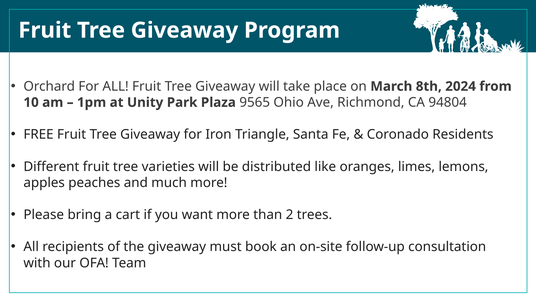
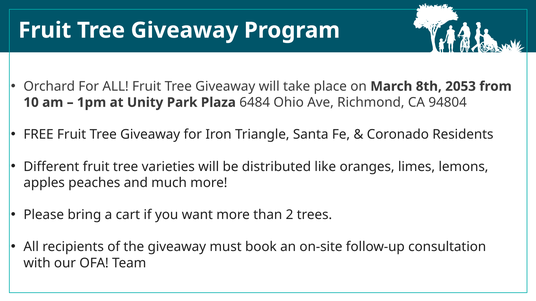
2024: 2024 -> 2053 (461, 87)
9565: 9565 -> 6484 (255, 103)
